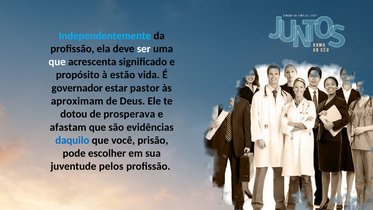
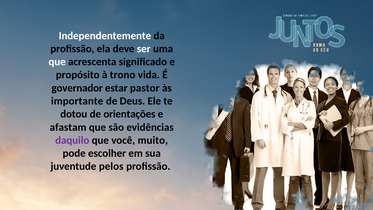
Independentemente colour: light blue -> white (105, 36)
estão: estão -> trono (123, 75)
aproximam: aproximam -> importante (77, 101)
prosperava: prosperava -> orientações (129, 114)
daquilo colour: blue -> purple (72, 140)
prisão: prisão -> muito (153, 140)
